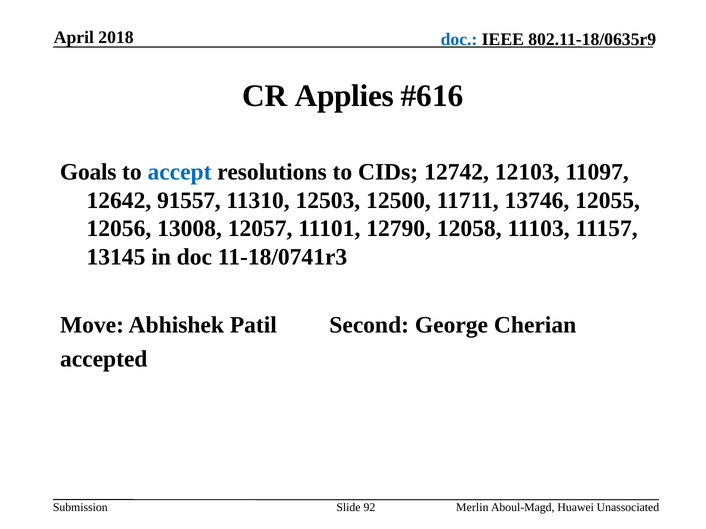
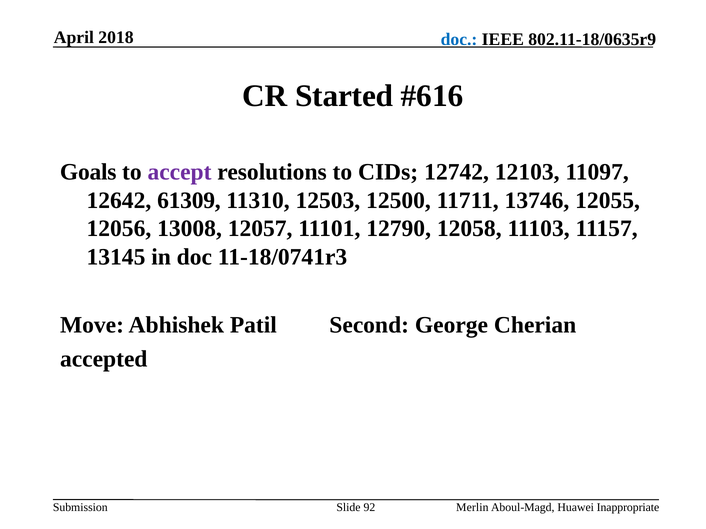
Applies: Applies -> Started (344, 96)
accept colour: blue -> purple (180, 172)
91557: 91557 -> 61309 (189, 201)
Unassociated: Unassociated -> Inappropriate (628, 508)
